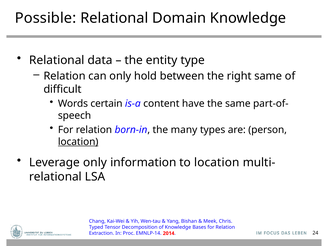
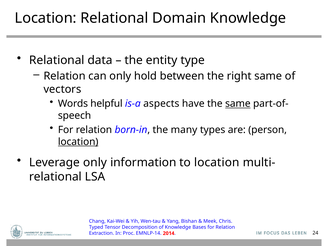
Possible: Possible -> Location (46, 18)
difficult: difficult -> vectors (62, 89)
certain: certain -> helpful (106, 104)
content: content -> aspects (161, 104)
same underline: none -> present (238, 104)
